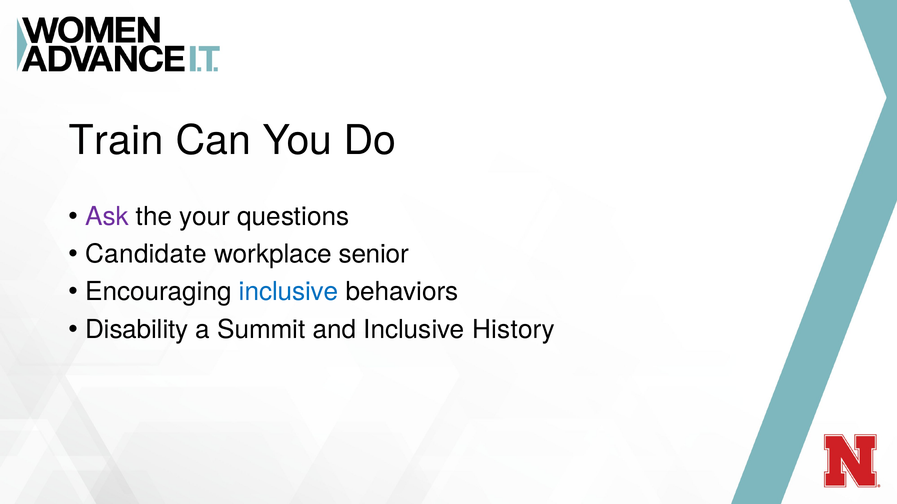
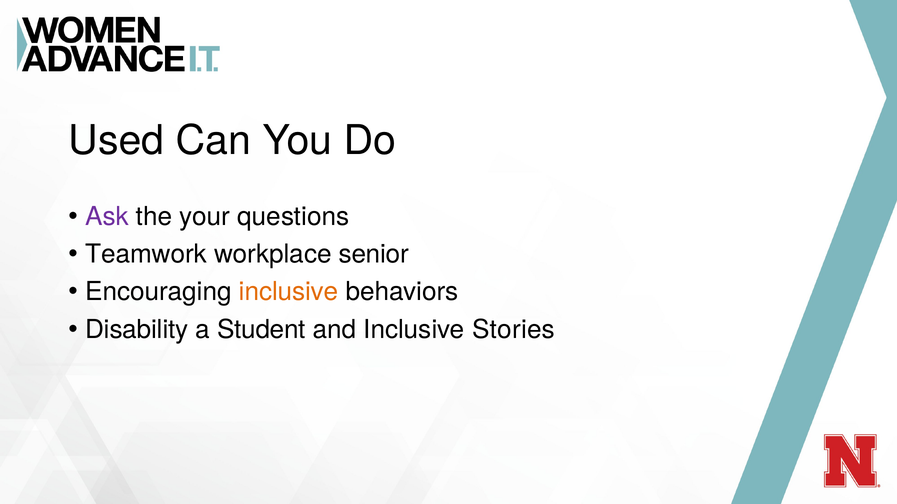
Train: Train -> Used (116, 141)
Candidate: Candidate -> Teamwork (146, 255)
inclusive colour: blue -> orange (289, 292)
Summit: Summit -> Student (261, 330)
History: History -> Stories (514, 330)
